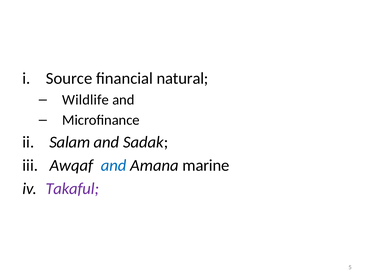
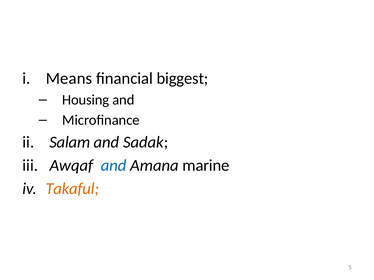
Source: Source -> Means (69, 78)
natural: natural -> biggest (182, 78)
Wildlife: Wildlife -> Housing (86, 100)
Takaful colour: purple -> orange (72, 189)
